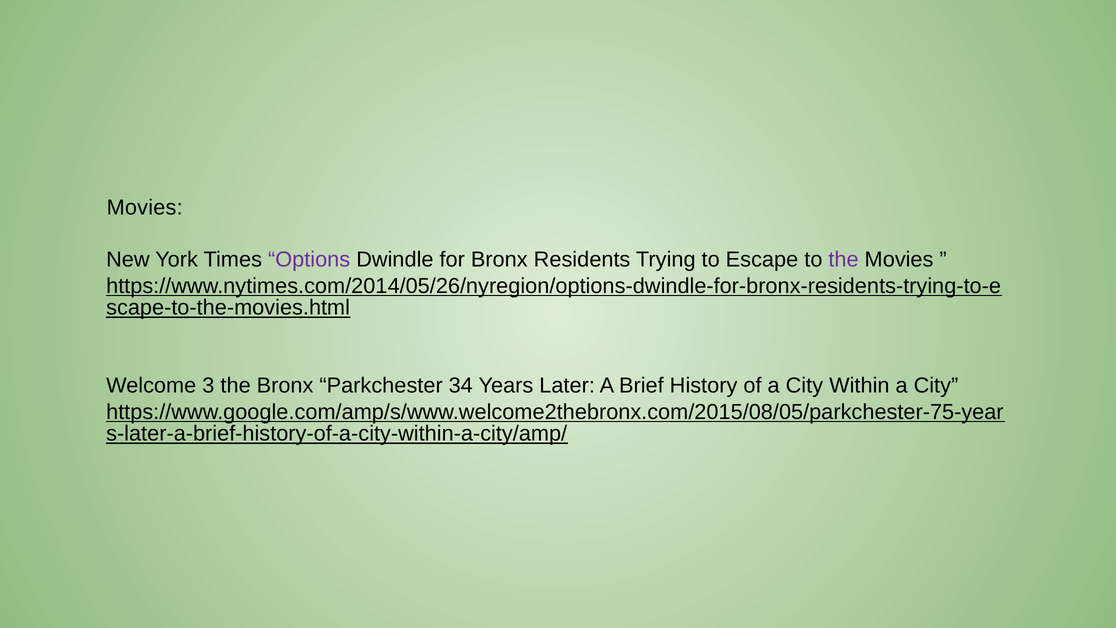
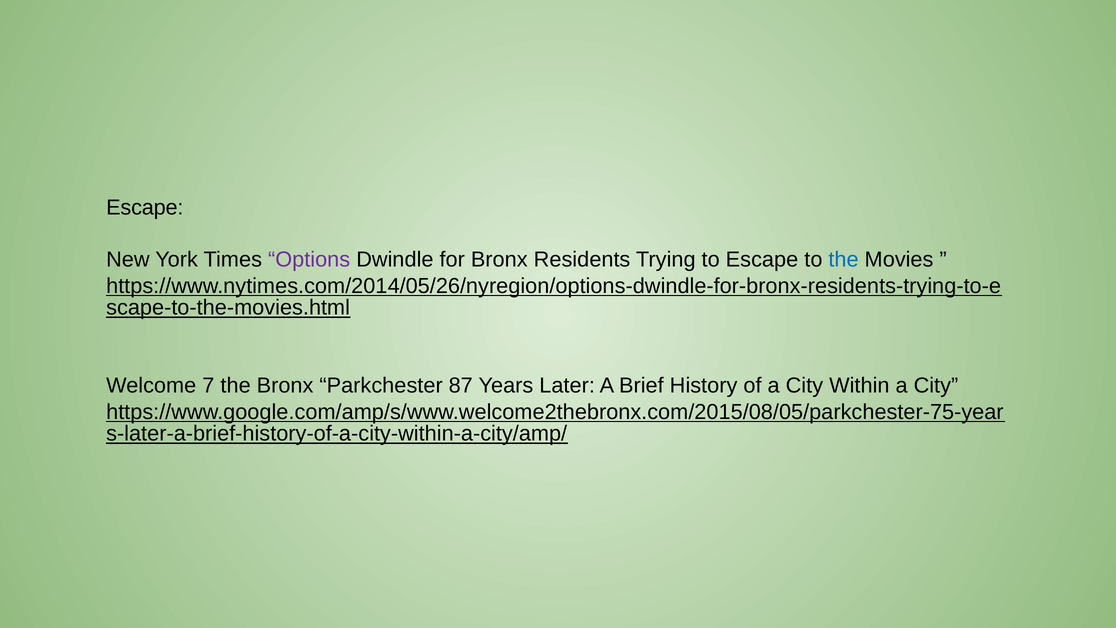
Movies: Movies -> Escape (145, 208)
the colour: purple -> blue (844, 260)
3: 3 -> 7 (208, 386)
34: 34 -> 87 (461, 386)
